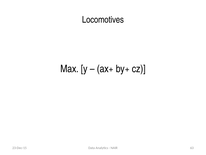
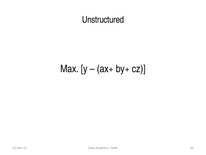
Locomotives: Locomotives -> Unstructured (103, 20)
